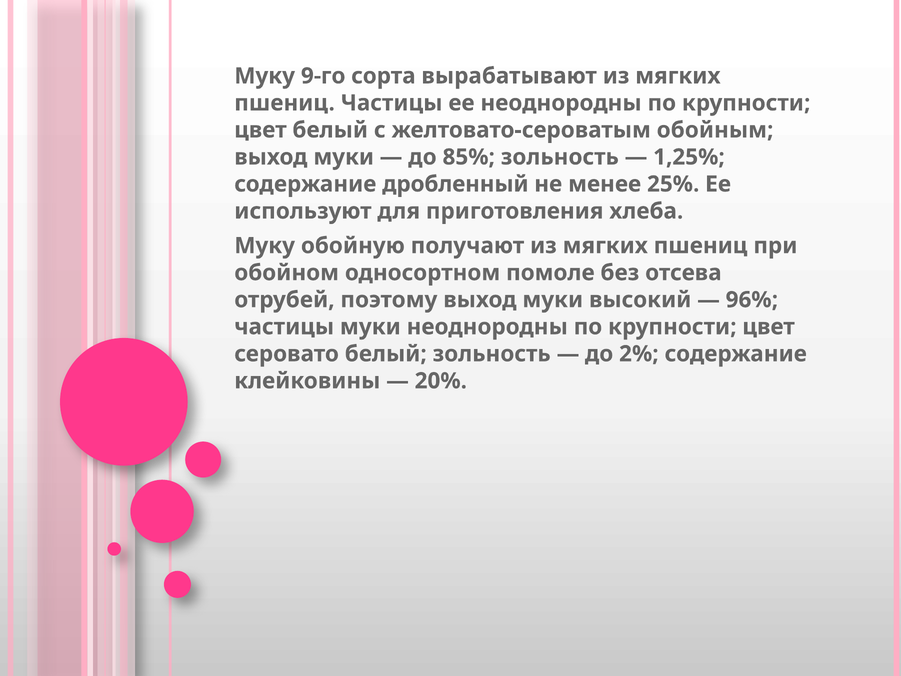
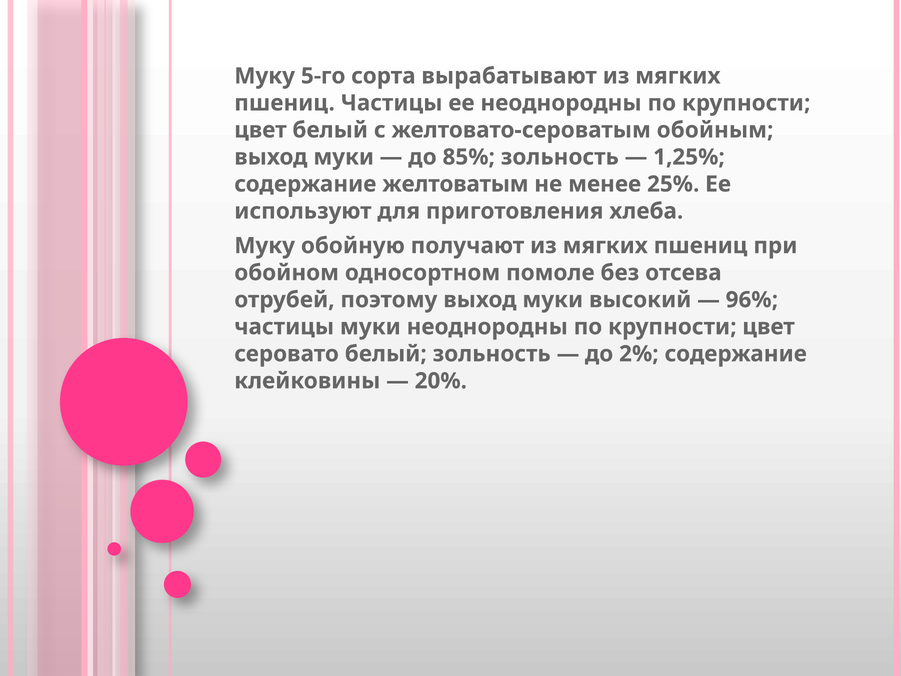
9-го: 9-го -> 5-го (323, 76)
дробленный: дробленный -> желтоватым (455, 184)
